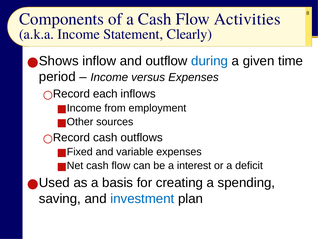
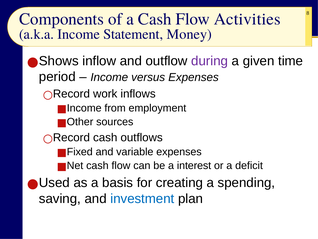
Clearly: Clearly -> Money (189, 34)
during colour: blue -> purple (210, 61)
each: each -> work (105, 94)
